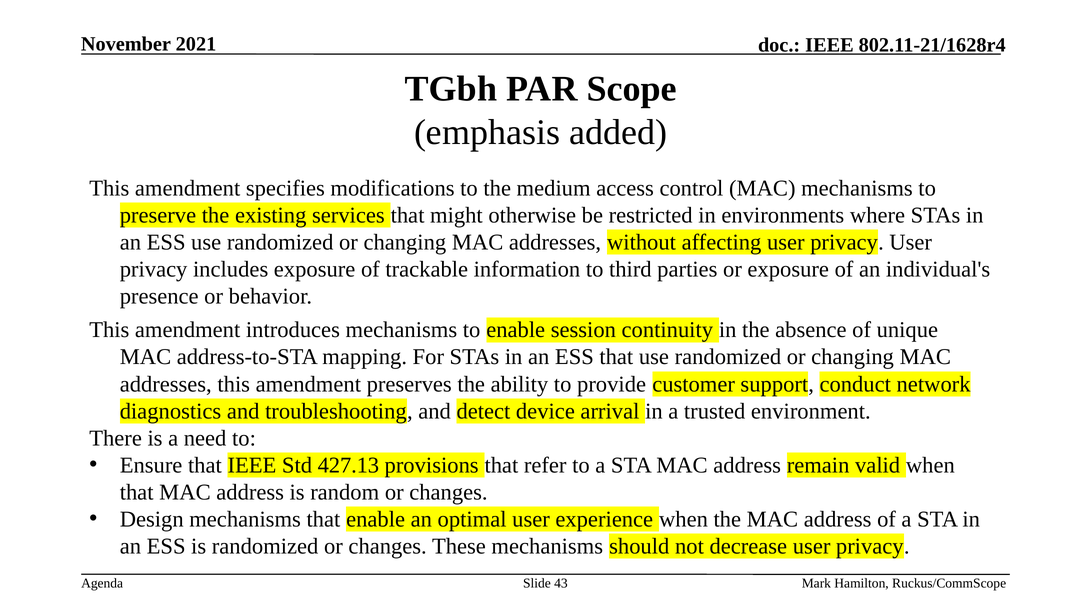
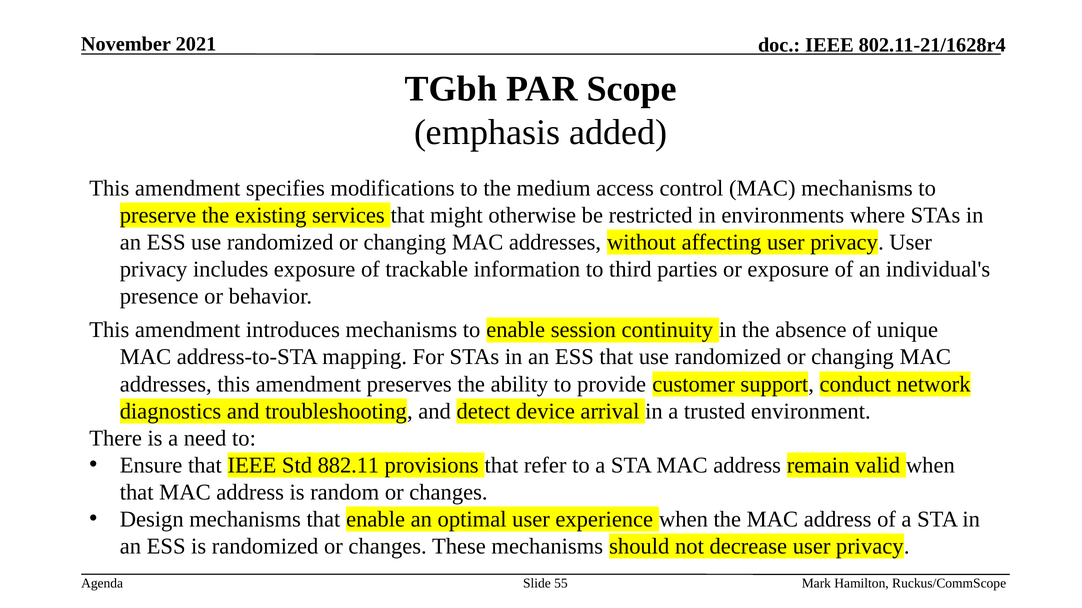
427.13: 427.13 -> 882.11 (348, 466)
43: 43 -> 55 (561, 584)
